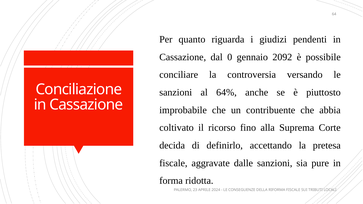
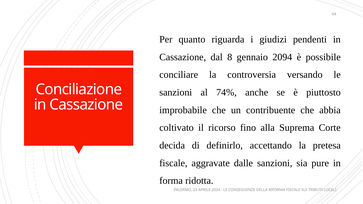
0: 0 -> 8 (230, 57)
2092: 2092 -> 2094 (282, 57)
64%: 64% -> 74% (226, 92)
